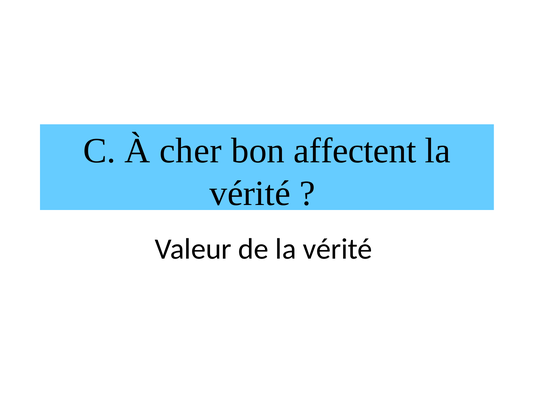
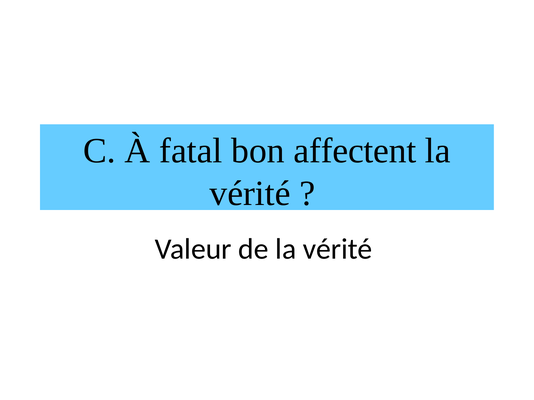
cher: cher -> fatal (191, 151)
